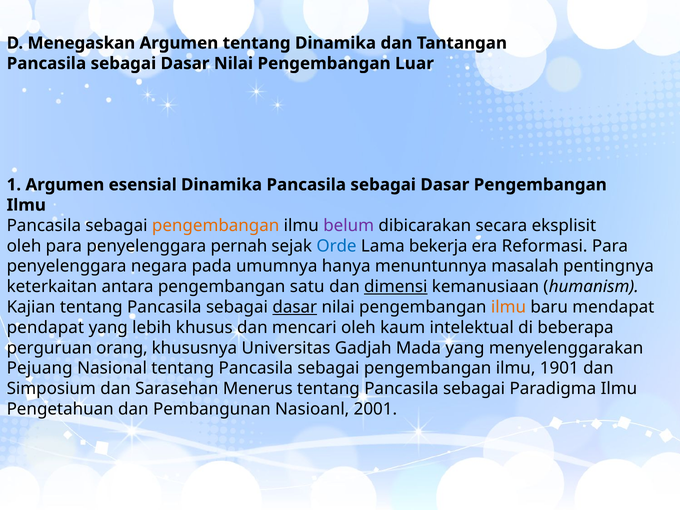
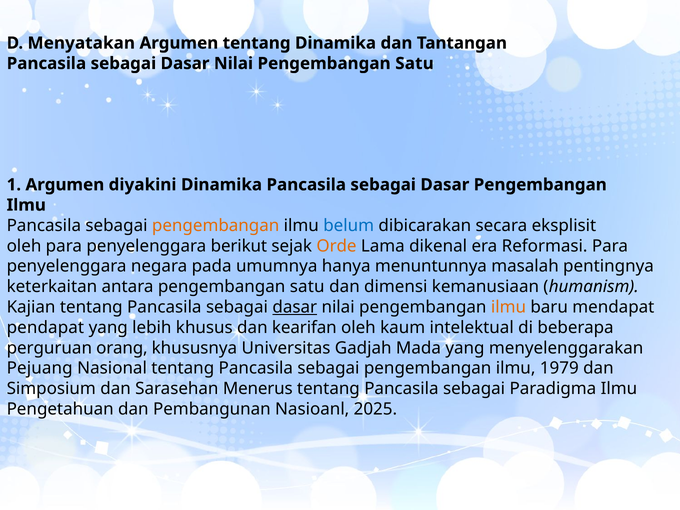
Menegaskan: Menegaskan -> Menyatakan (81, 43)
Nilai Pengembangan Luar: Luar -> Satu (414, 63)
esensial: esensial -> diyakini (143, 185)
belum colour: purple -> blue (349, 226)
pernah: pernah -> berikut (239, 246)
Orde colour: blue -> orange (337, 246)
bekerja: bekerja -> dikenal (438, 246)
dimensi underline: present -> none (396, 287)
mencari: mencari -> kearifan (304, 328)
1901: 1901 -> 1979 (559, 368)
2001: 2001 -> 2025 (375, 409)
